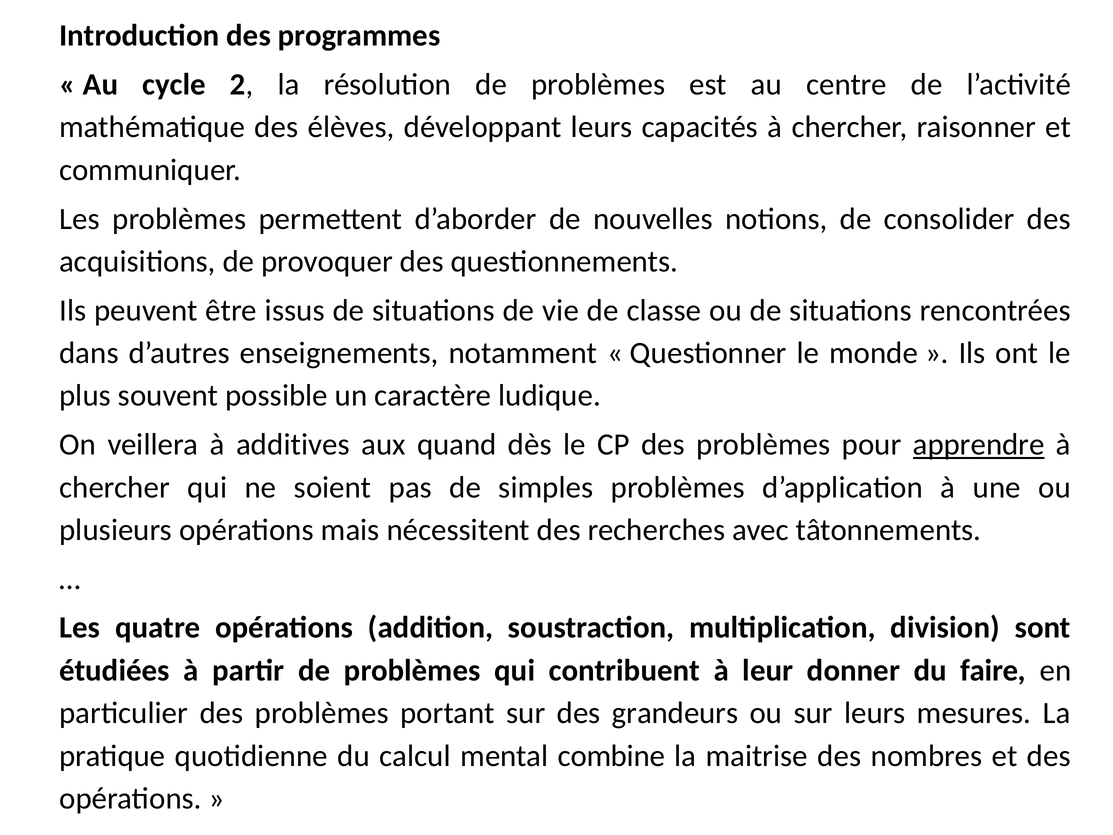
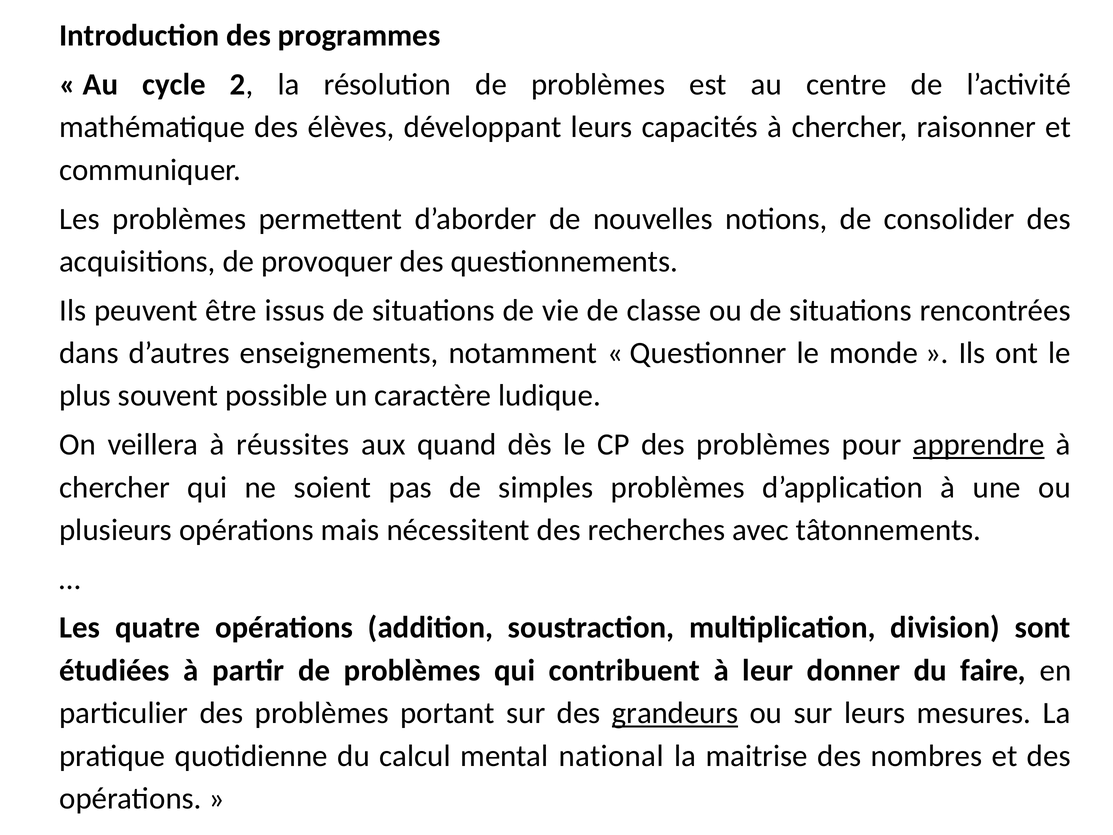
additives: additives -> réussites (293, 444)
grandeurs underline: none -> present (675, 713)
combine: combine -> national (611, 756)
